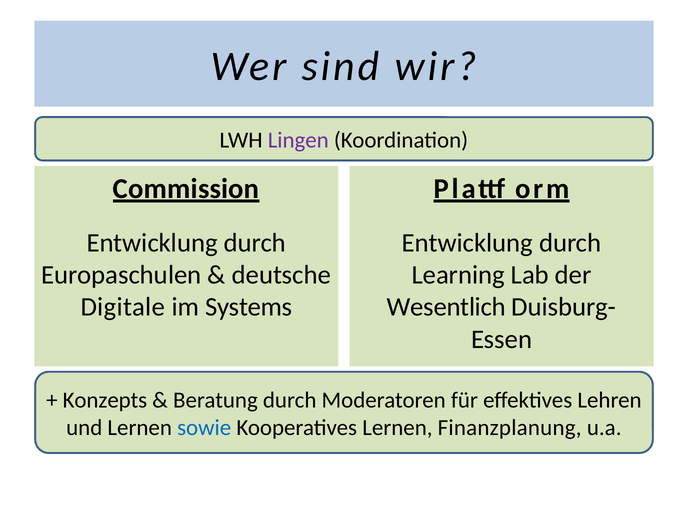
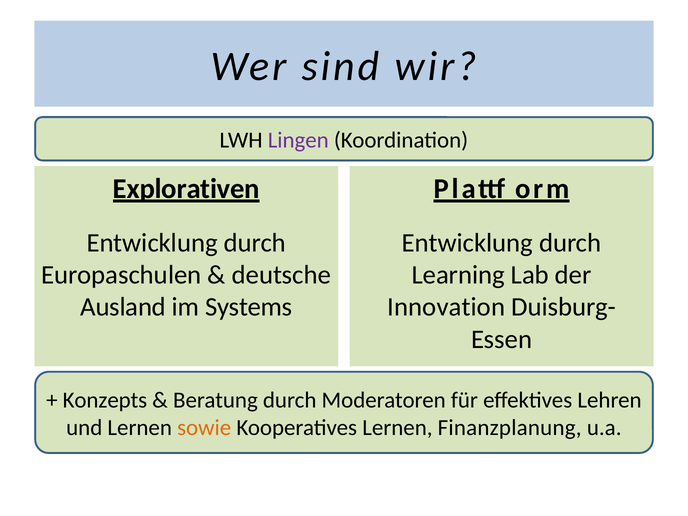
Commission: Commission -> Explorativen (186, 189)
Digitale: Digitale -> Ausland (123, 307)
Wesentlich: Wesentlich -> Innovation (446, 307)
sowie colour: blue -> orange (204, 428)
